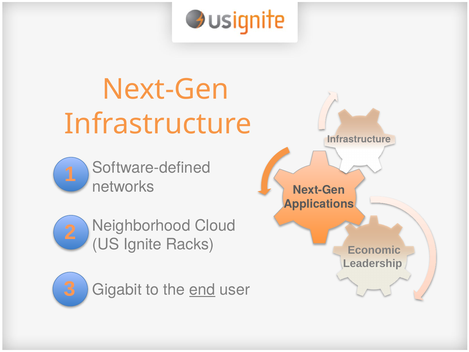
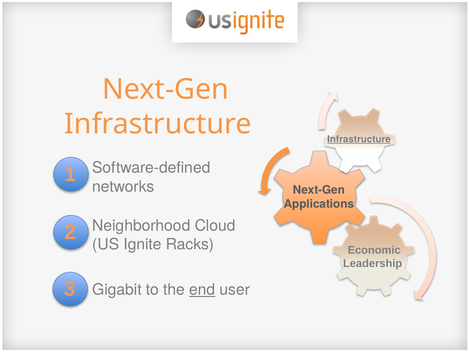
Infrastructure underline: none -> present (359, 139)
